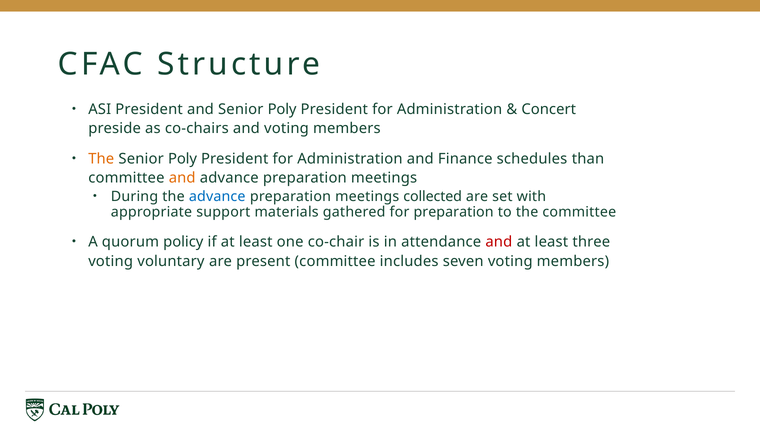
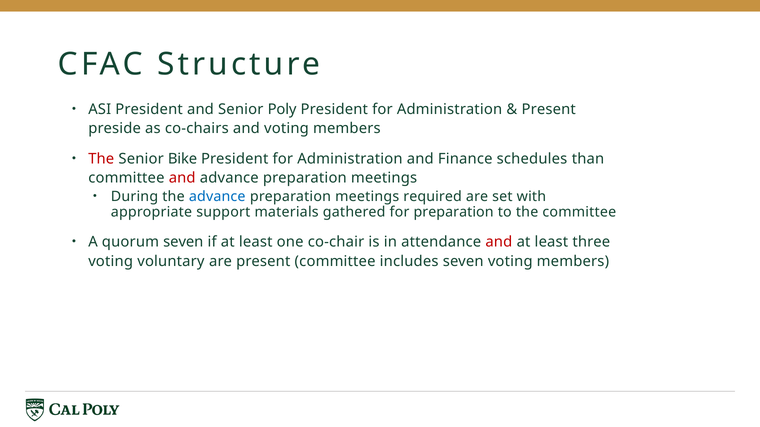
Concert: Concert -> Present (549, 109)
The colour: orange -> red (101, 159)
Poly: Poly -> Bike (183, 159)
and colour: orange -> red (182, 178)
collected: collected -> required (433, 197)
quorum policy: policy -> seven (183, 242)
